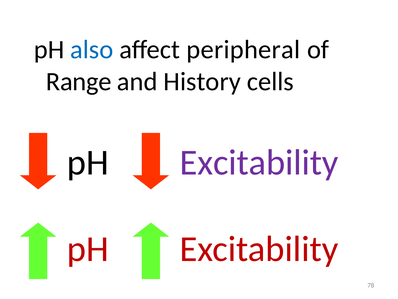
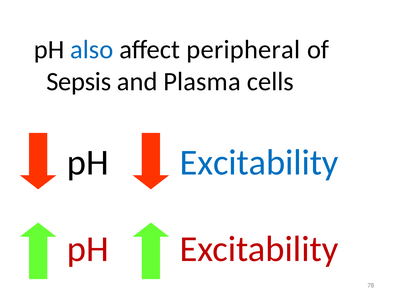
Range: Range -> Sepsis (79, 81)
History: History -> Plasma (202, 81)
Excitability colour: purple -> blue (259, 162)
